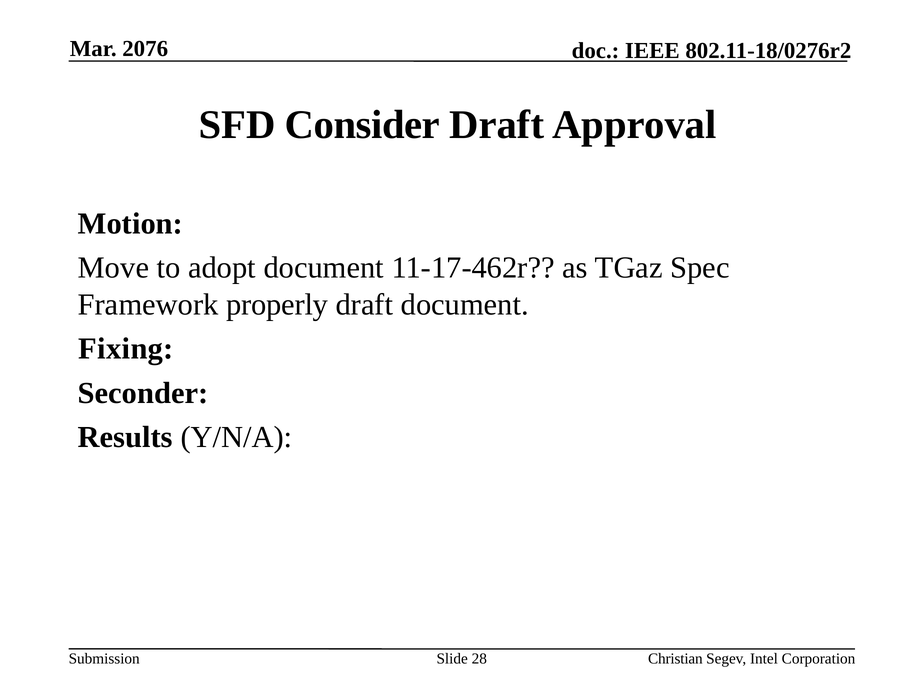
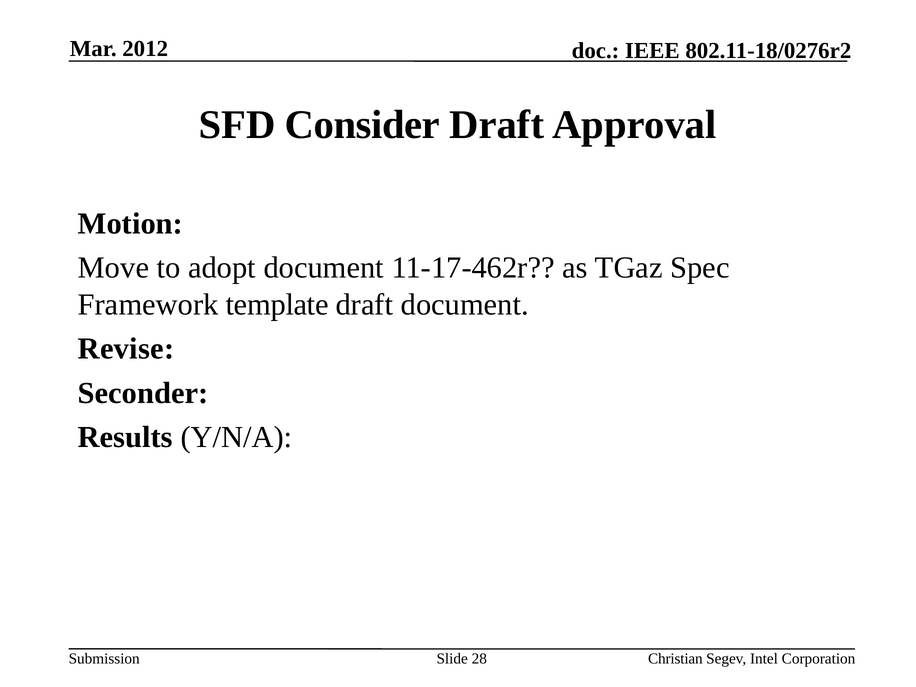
2076: 2076 -> 2012 (145, 49)
properly: properly -> template (277, 304)
Fixing: Fixing -> Revise (126, 349)
